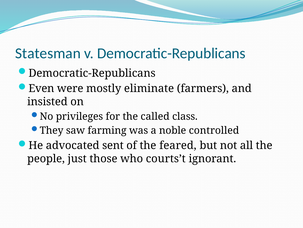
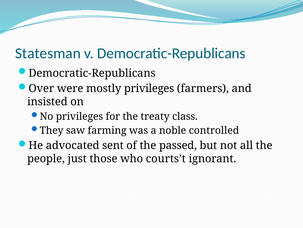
Even: Even -> Over (41, 88)
mostly eliminate: eliminate -> privileges (149, 88)
called: called -> treaty (155, 116)
feared: feared -> passed (178, 145)
